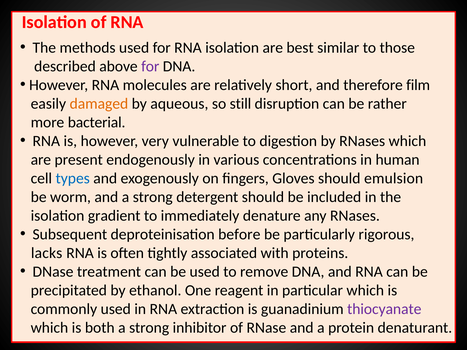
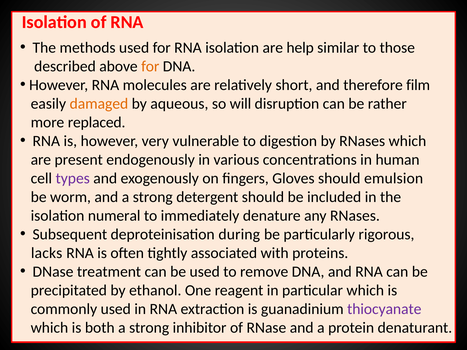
best: best -> help (300, 48)
for colour: purple -> orange (150, 66)
still: still -> will (240, 104)
bacterial: bacterial -> replaced (97, 122)
types colour: blue -> purple (73, 178)
gradient: gradient -> numeral (114, 216)
before: before -> during (239, 235)
